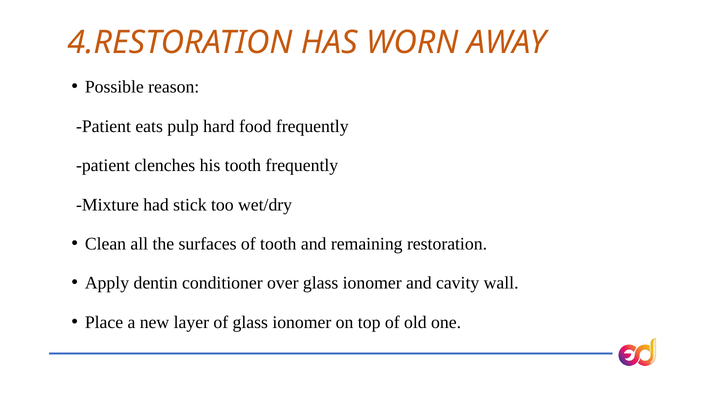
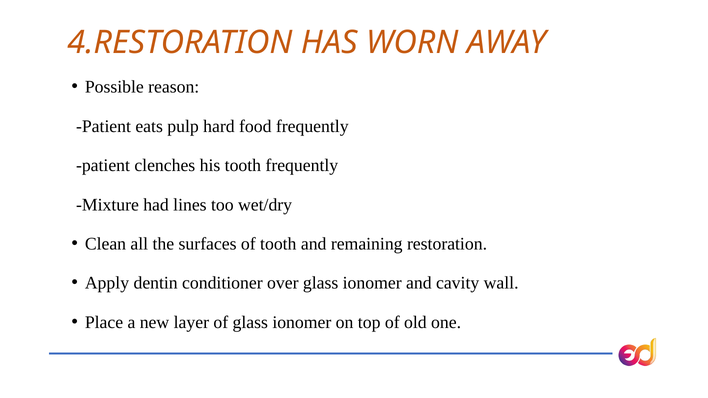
stick: stick -> lines (190, 205)
